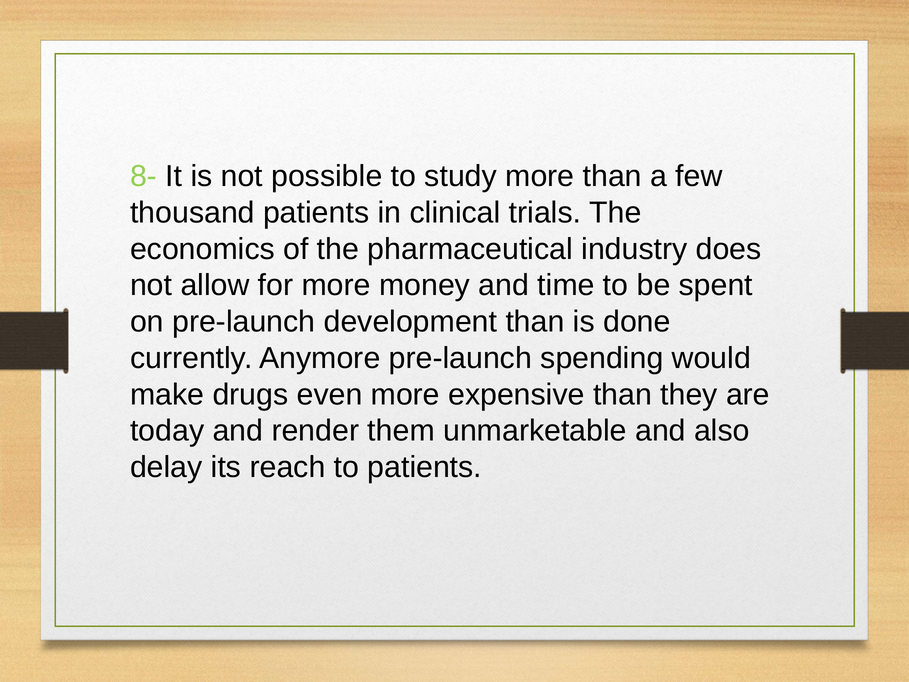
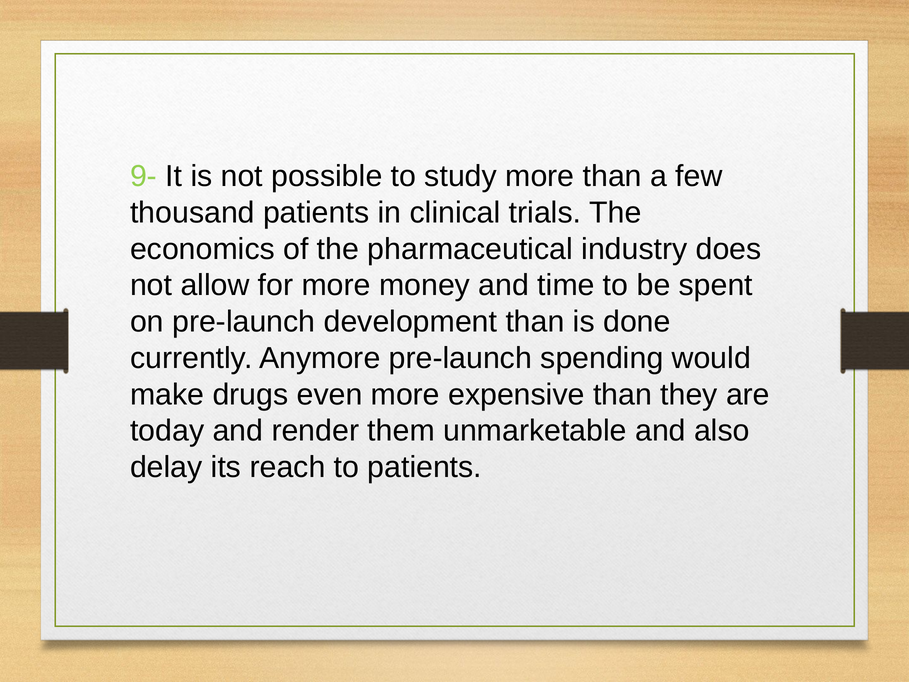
8-: 8- -> 9- (144, 176)
